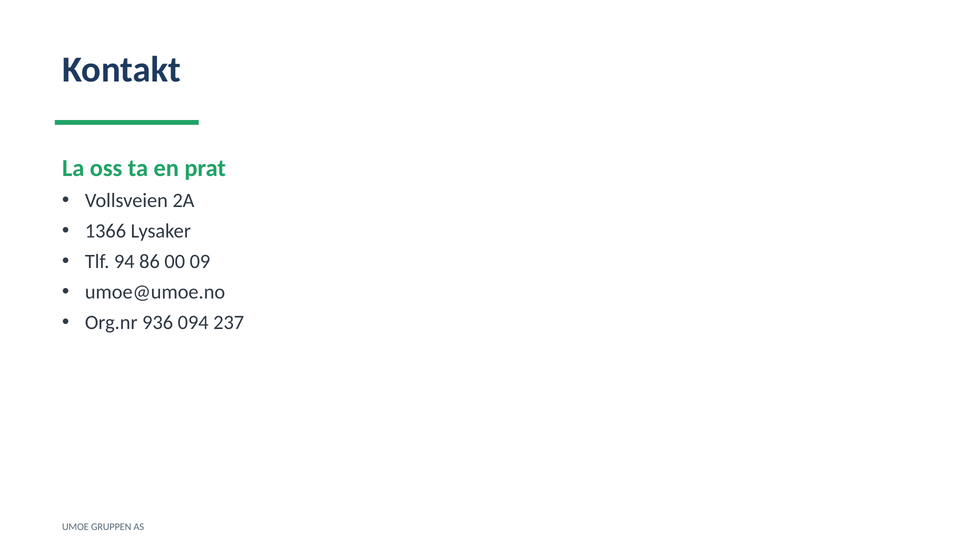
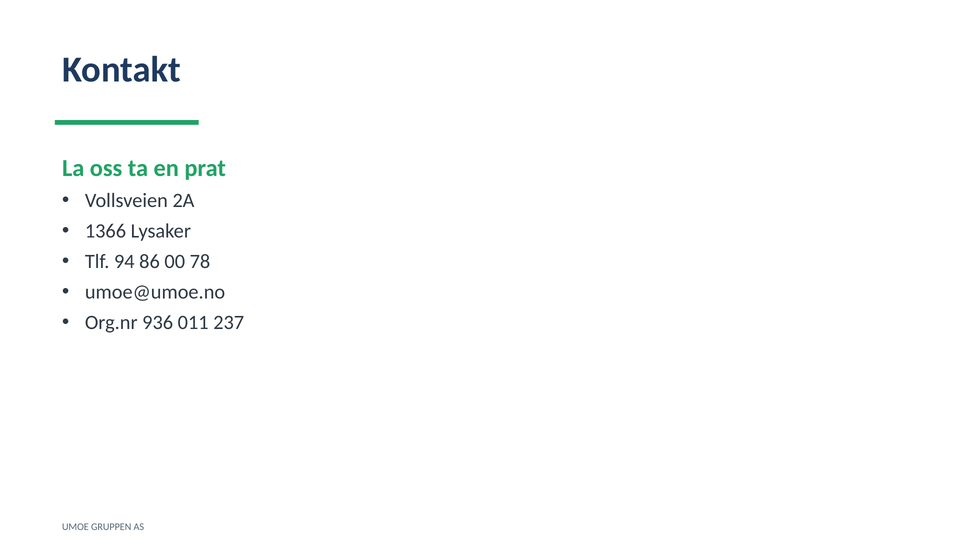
09: 09 -> 78 (200, 261)
094: 094 -> 011 (193, 322)
